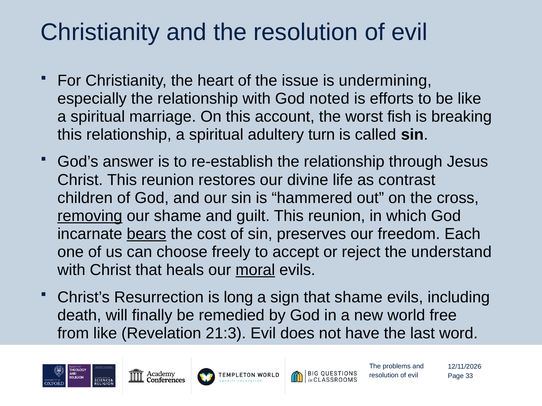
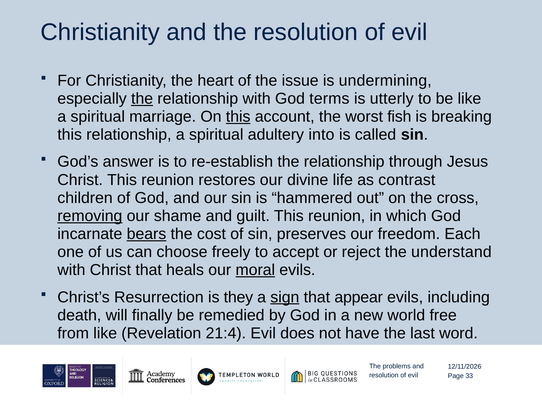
the underline: none -> present (142, 99)
noted: noted -> terms (329, 99)
efforts: efforts -> utterly (392, 99)
this underline: none -> present (238, 117)
turn: turn -> into (321, 135)
long: long -> they (238, 297)
sign underline: none -> present (285, 297)
that shame: shame -> appear (359, 297)
21:3: 21:3 -> 21:4 (226, 334)
